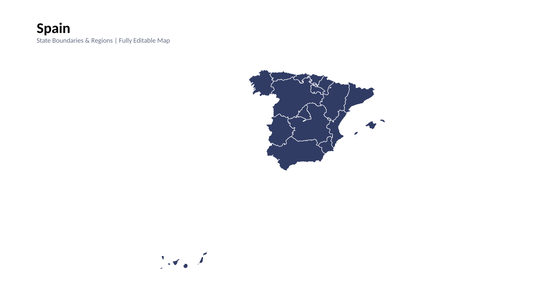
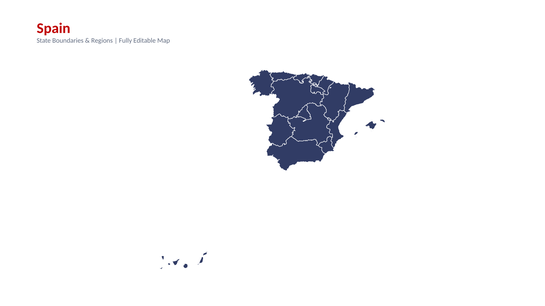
Spain colour: black -> red (54, 28)
